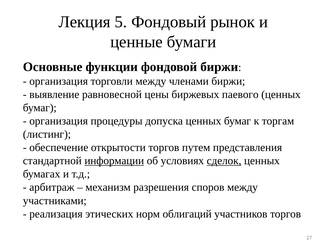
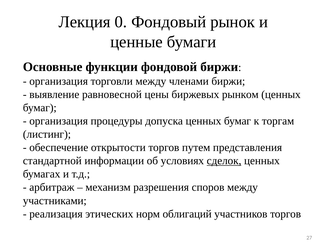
5: 5 -> 0 (121, 22)
паевого: паевого -> рынком (240, 94)
информации underline: present -> none (114, 161)
